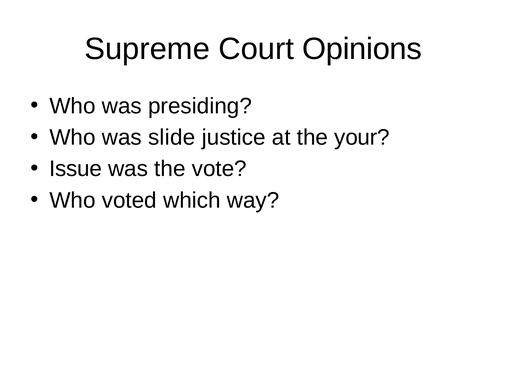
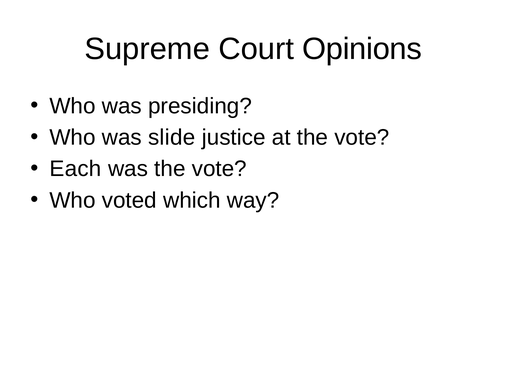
at the your: your -> vote (362, 138)
Issue: Issue -> Each (75, 169)
